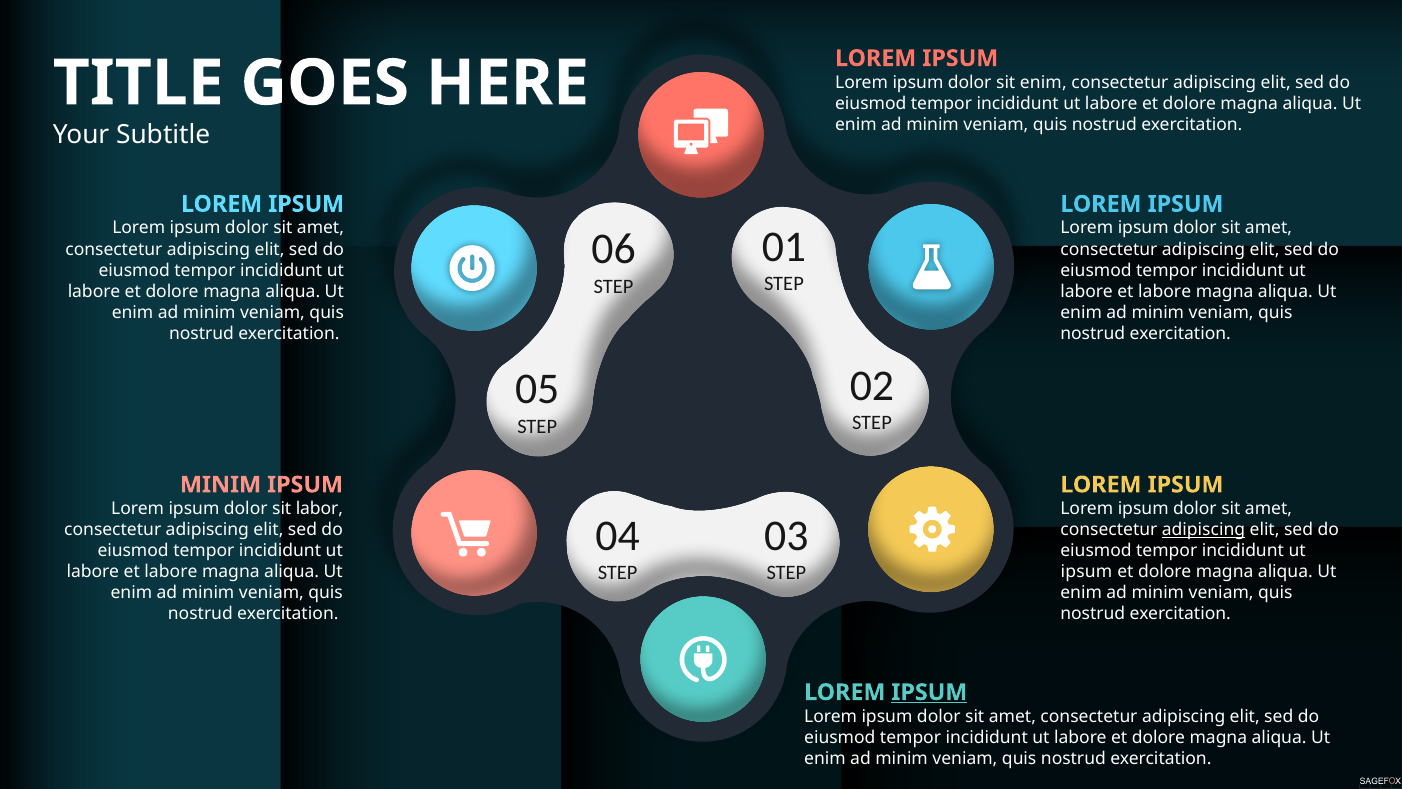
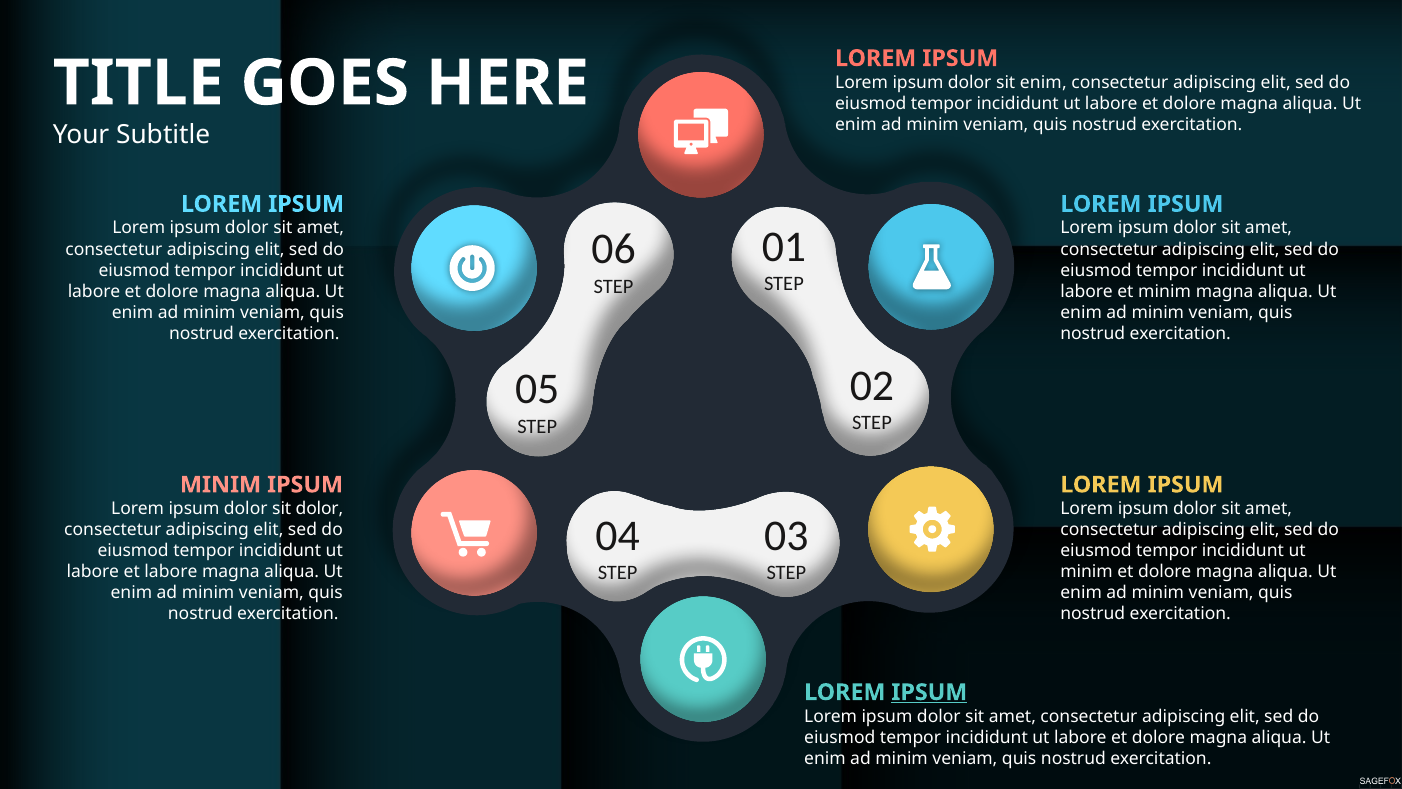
labore: labore -> minim (1165, 291)
sit labor: labor -> dolor (319, 509)
adipiscing underline: present -> none (1203, 530)
ipsum: ipsum -> minim (1087, 572)
